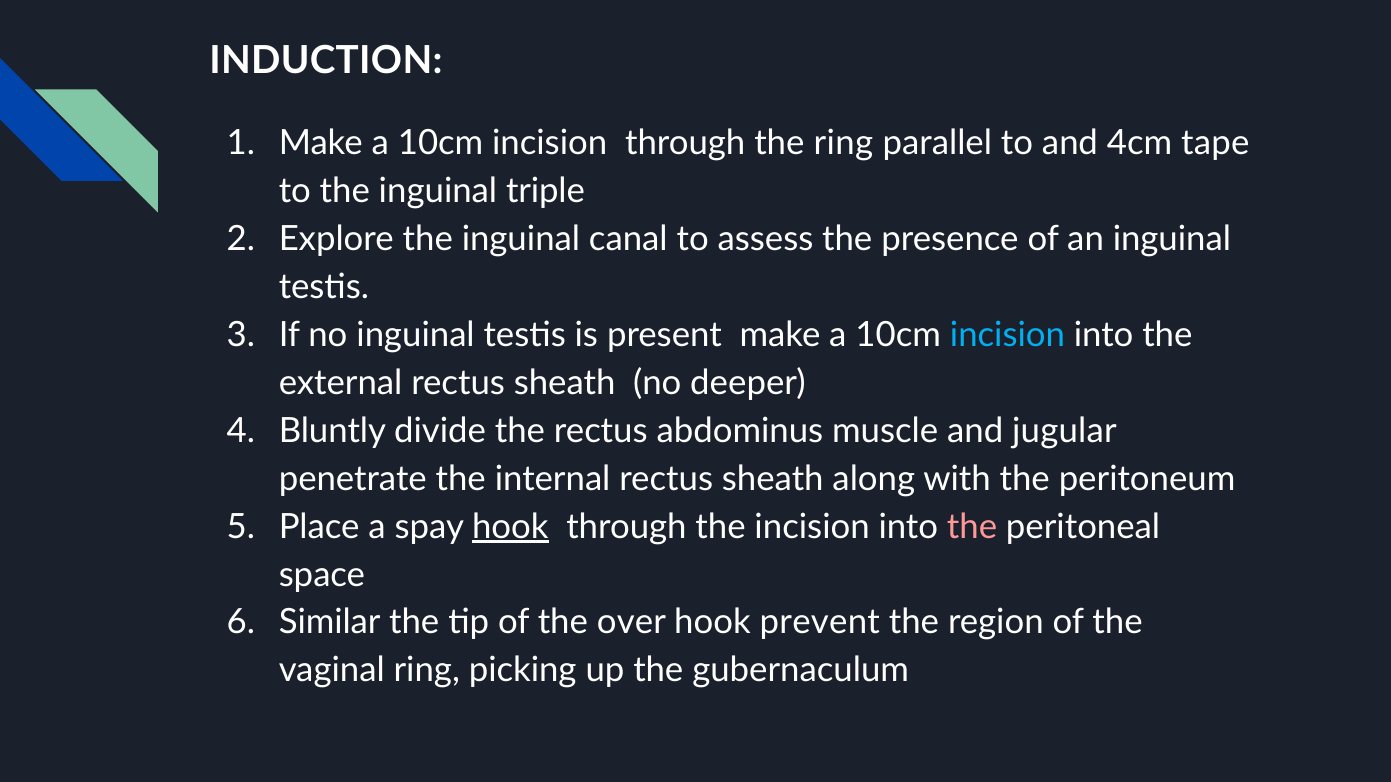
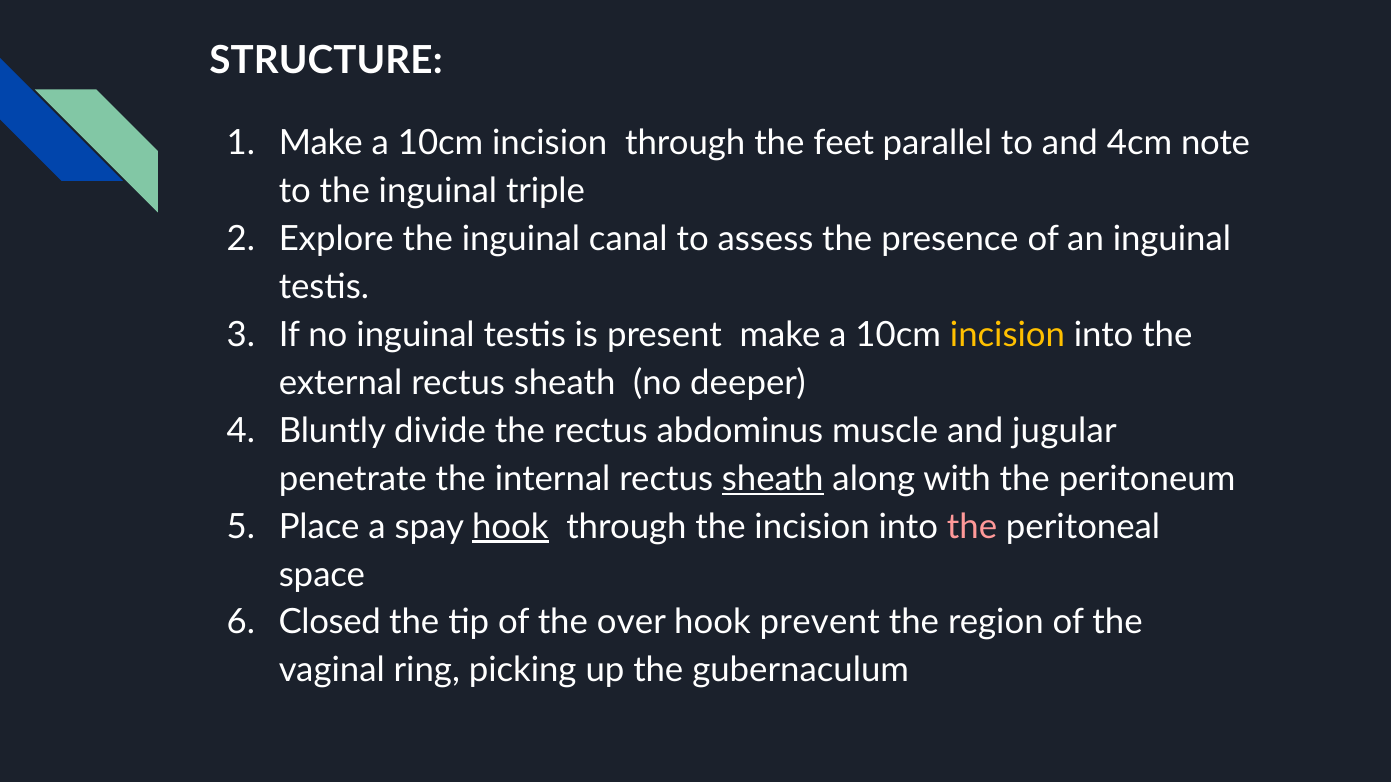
INDUCTION: INDUCTION -> STRUCTURE (326, 61)
the ring: ring -> feet (844, 143)
tape: tape -> note (1216, 143)
incision colour: light blue -> yellow (1007, 335)
sheath underline: none -> present (773, 479)
Similar: Similar -> Closed (330, 623)
